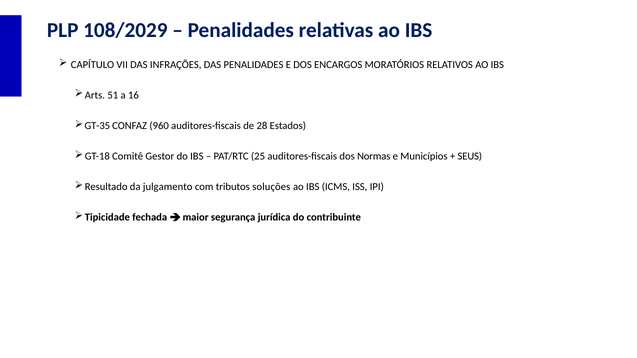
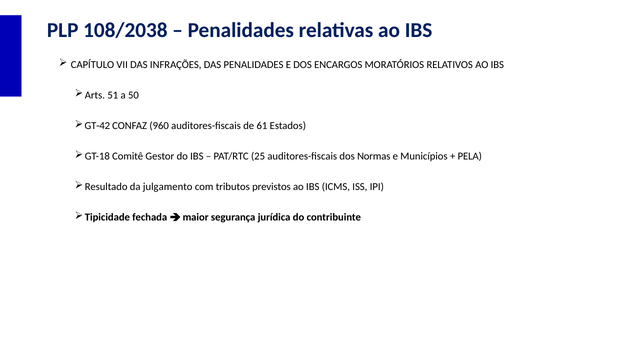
108/2029: 108/2029 -> 108/2038 (125, 30)
16: 16 -> 50 (133, 95)
GT-35: GT-35 -> GT-42 (97, 126)
28: 28 -> 61 (262, 126)
SEUS: SEUS -> PELA (470, 156)
soluções: soluções -> previstos (271, 187)
